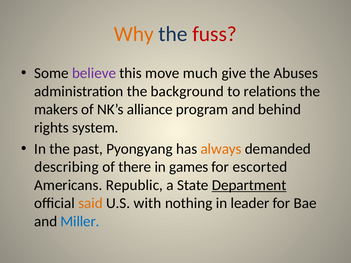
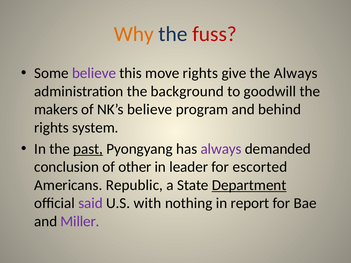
move much: much -> rights (200, 73)
the Abuses: Abuses -> Always (296, 73)
relations: relations -> goodwill (270, 91)
NK’s alliance: alliance -> believe (150, 110)
past underline: none -> present (88, 149)
always colour: orange -> purple (221, 149)
describing: describing -> conclusion (67, 167)
there: there -> other (135, 167)
games: games -> leader (189, 167)
said colour: orange -> purple (91, 203)
leader: leader -> report (250, 203)
Miller colour: blue -> purple (80, 222)
